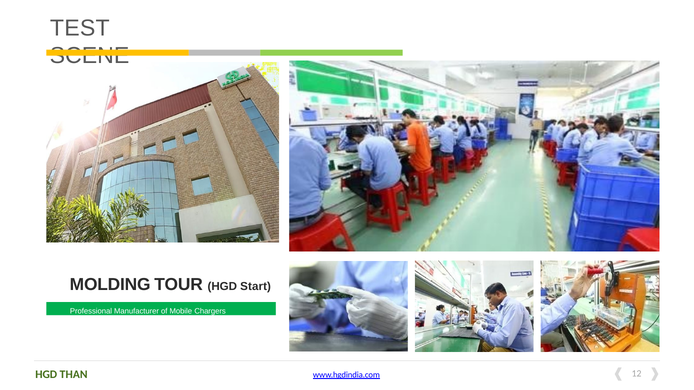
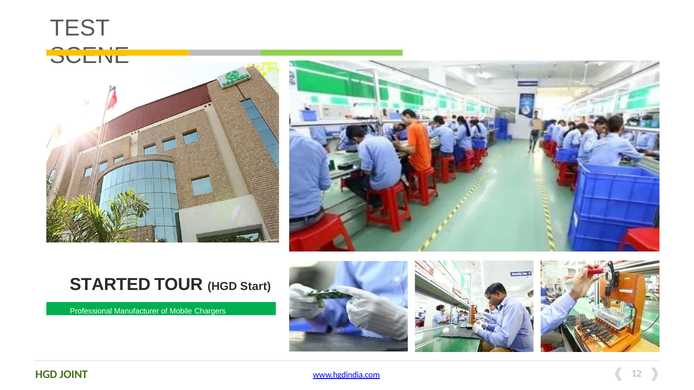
MOLDING: MOLDING -> STARTED (110, 285)
THAN: THAN -> JOINT (74, 375)
